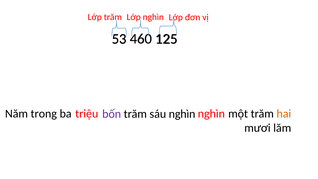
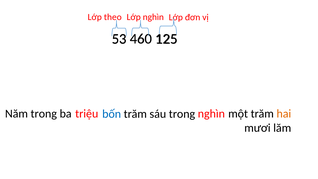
Lớp trăm: trăm -> theo (113, 17)
bốn colour: purple -> blue (112, 114)
sáu nghìn: nghìn -> trong (182, 114)
